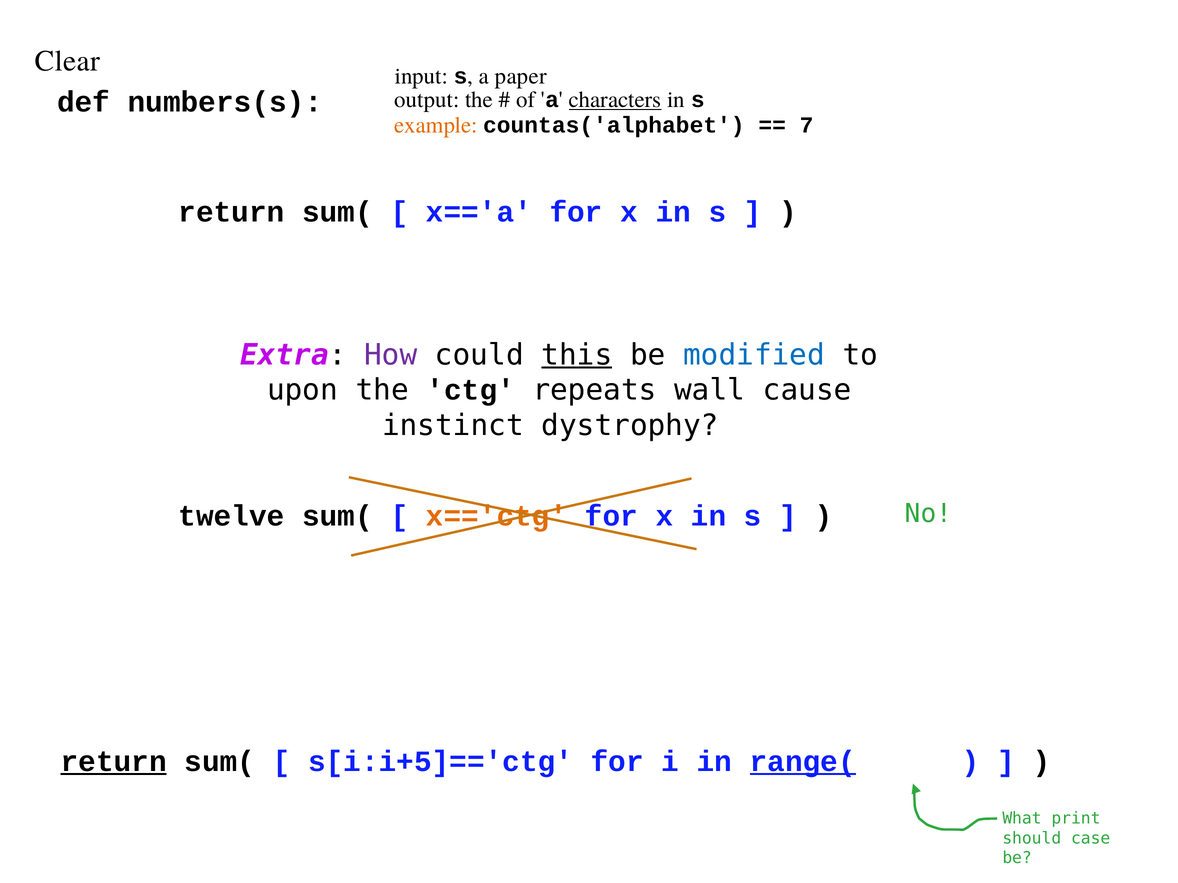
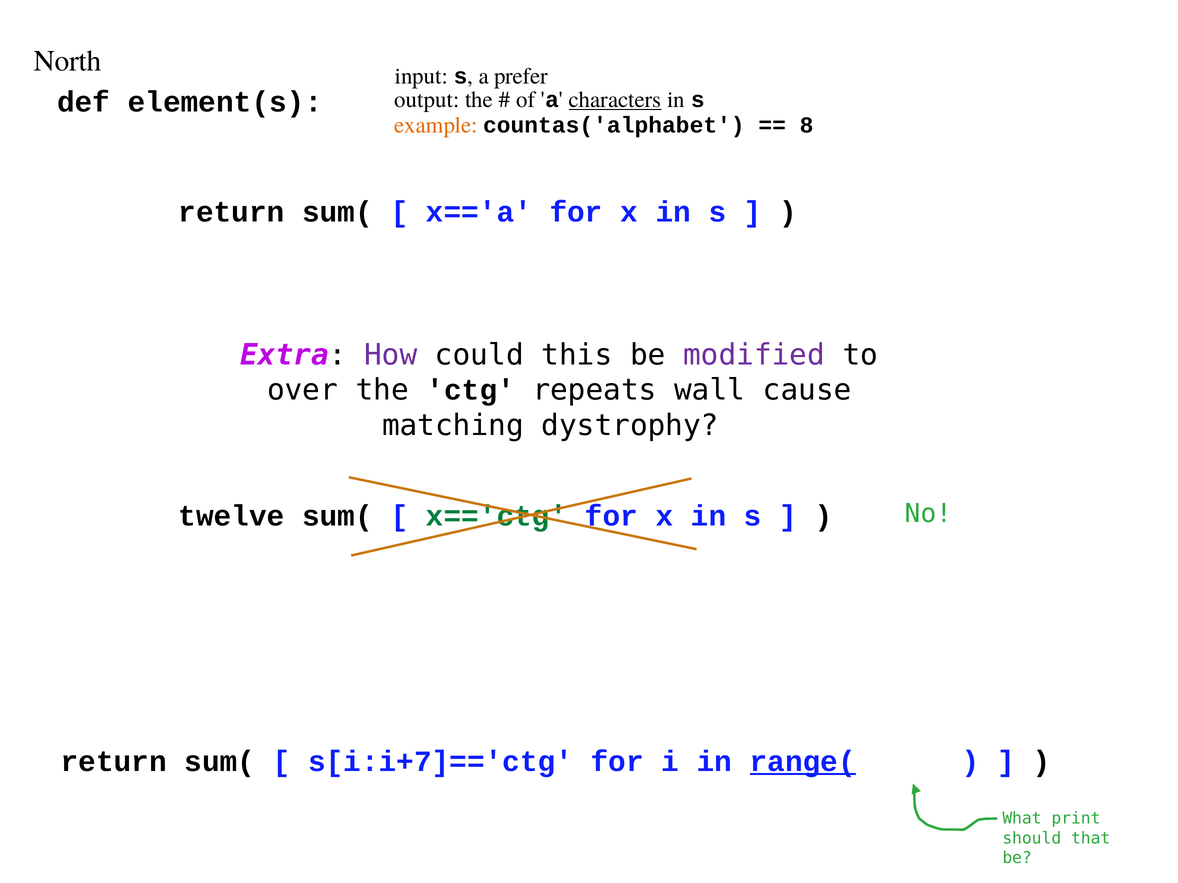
Clear: Clear -> North (68, 61)
paper: paper -> prefer (521, 76)
numbers(s: numbers(s -> element(s (225, 102)
7: 7 -> 8 (807, 125)
this underline: present -> none (577, 355)
modified colour: blue -> purple (754, 355)
upon: upon -> over (302, 390)
instinct: instinct -> matching (453, 426)
x=='ctg colour: orange -> green (497, 516)
return underline: present -> none (114, 762)
s[i:i+5]=='ctg: s[i:i+5]=='ctg -> s[i:i+7]=='ctg (441, 762)
case: case -> that (1091, 839)
